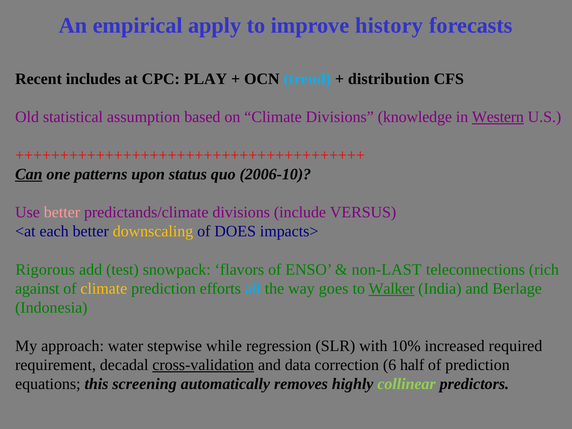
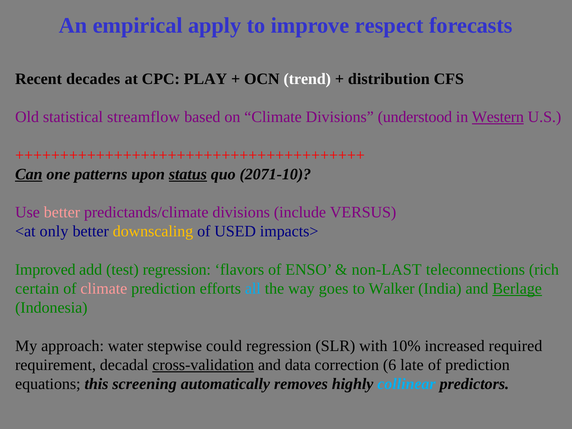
history: history -> respect (389, 25)
includes: includes -> decades (93, 79)
trend colour: light blue -> white (307, 79)
assumption: assumption -> streamflow (144, 117)
knowledge: knowledge -> understood (415, 117)
status underline: none -> present (188, 174)
2006-10: 2006-10 -> 2071-10 (275, 174)
each: each -> only (54, 231)
DOES: DOES -> USED (235, 231)
Rigorous: Rigorous -> Improved (45, 270)
test snowpack: snowpack -> regression (177, 270)
against: against -> certain (37, 289)
climate colour: yellow -> pink (104, 289)
Walker underline: present -> none (392, 289)
Berlage underline: none -> present (517, 289)
while: while -> could (224, 346)
half: half -> late (412, 365)
collinear colour: light green -> light blue (406, 384)
